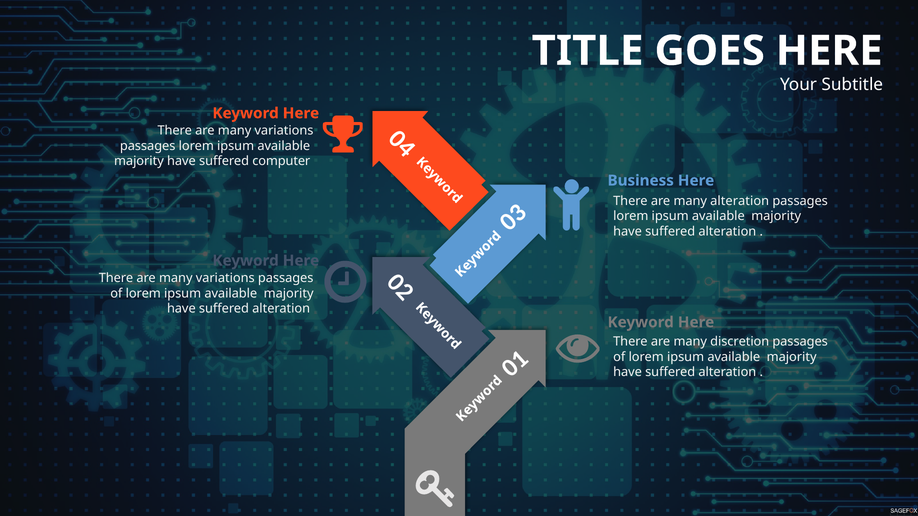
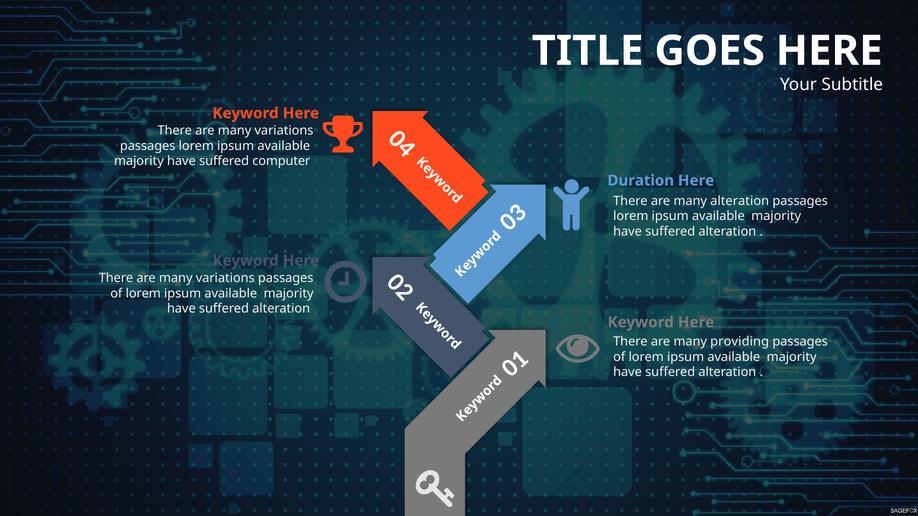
Business: Business -> Duration (641, 181)
discretion: discretion -> providing (740, 342)
